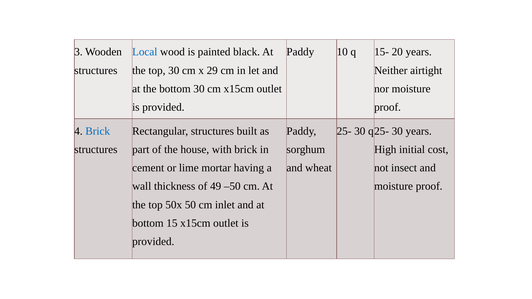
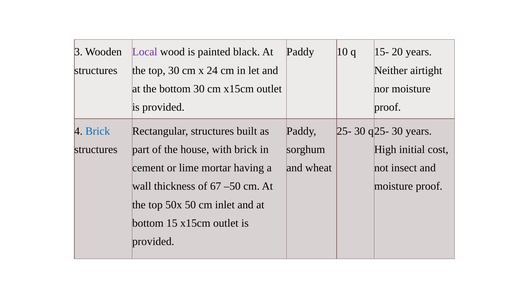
Local colour: blue -> purple (145, 52)
29: 29 -> 24 (212, 70)
49: 49 -> 67 (216, 186)
